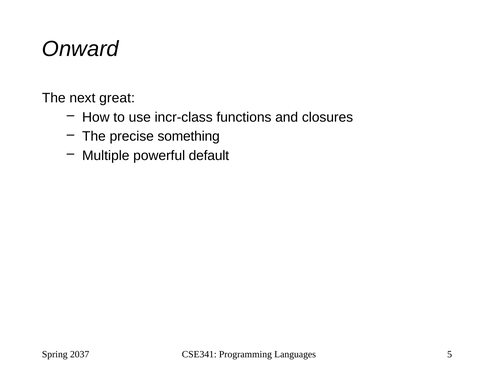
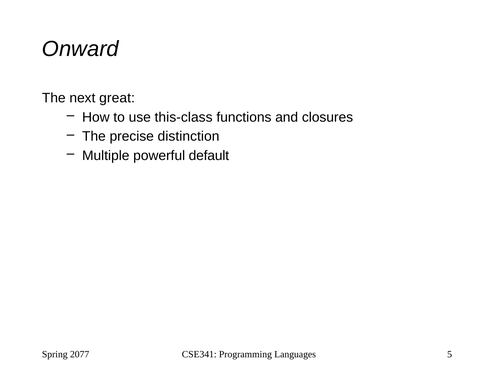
incr-class: incr-class -> this-class (184, 117)
something: something -> distinction (189, 137)
2037: 2037 -> 2077 (80, 355)
